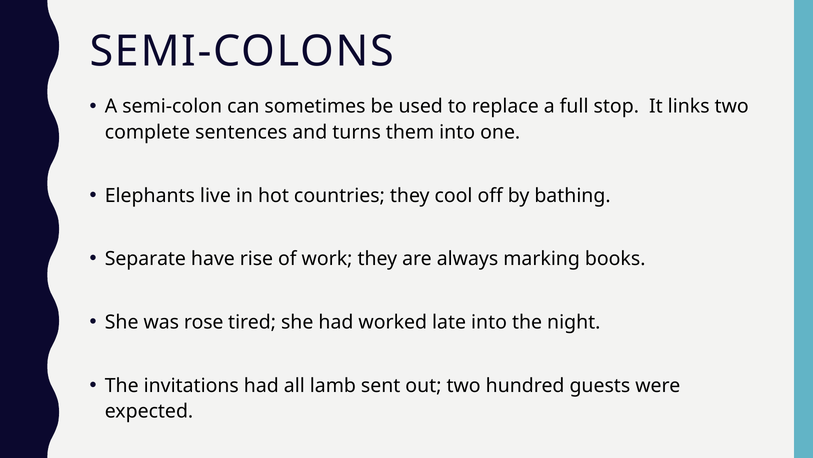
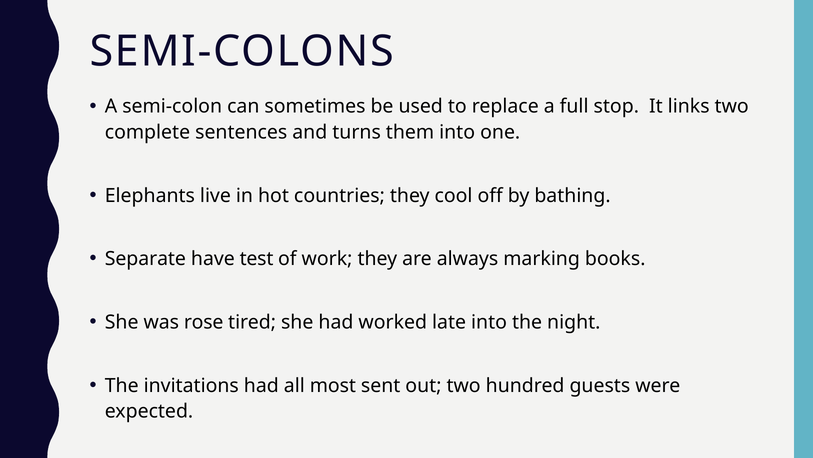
rise: rise -> test (257, 259)
lamb: lamb -> most (333, 385)
